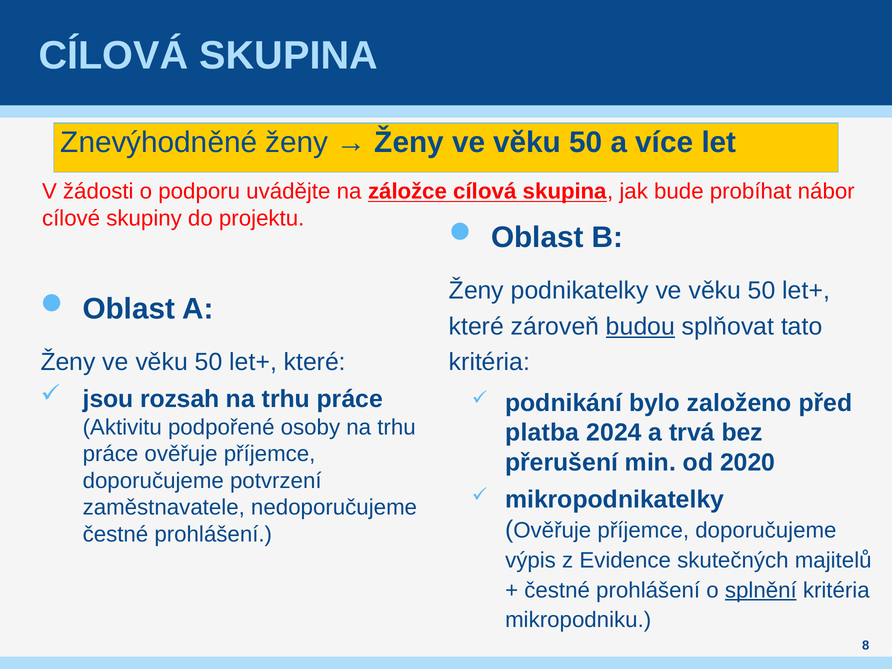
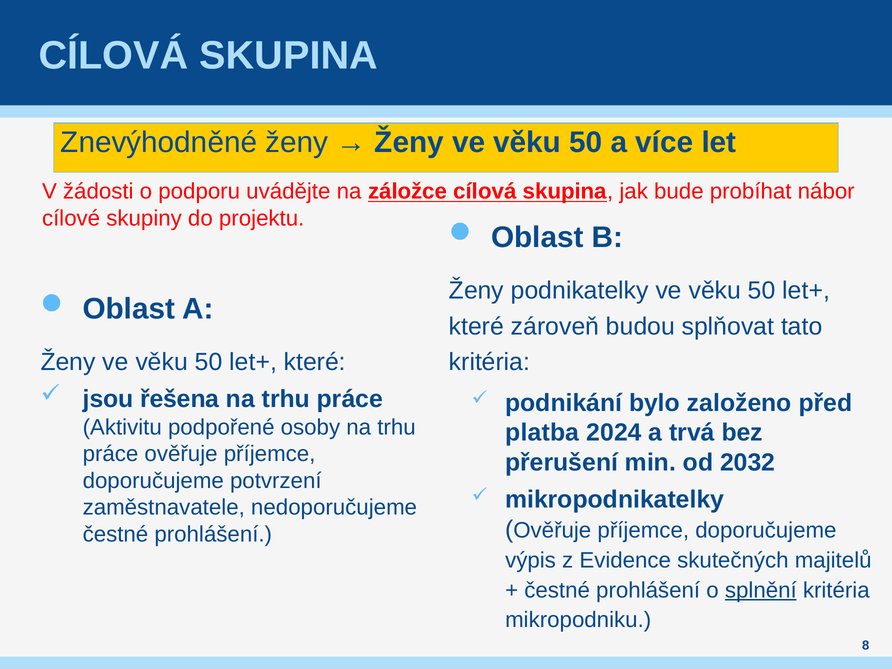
budou underline: present -> none (640, 326)
rozsah: rozsah -> řešena (180, 399)
2020: 2020 -> 2032 (748, 462)
